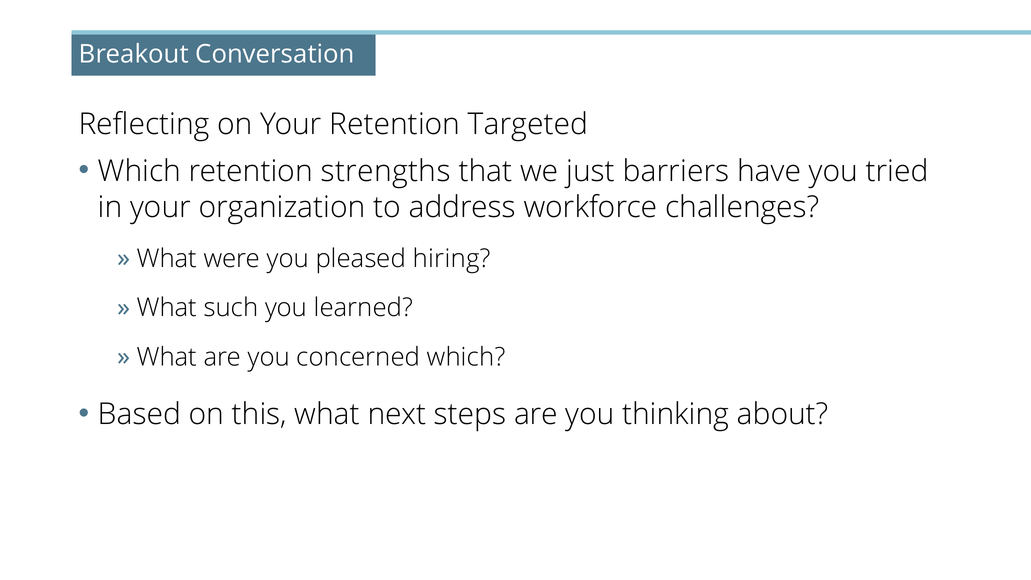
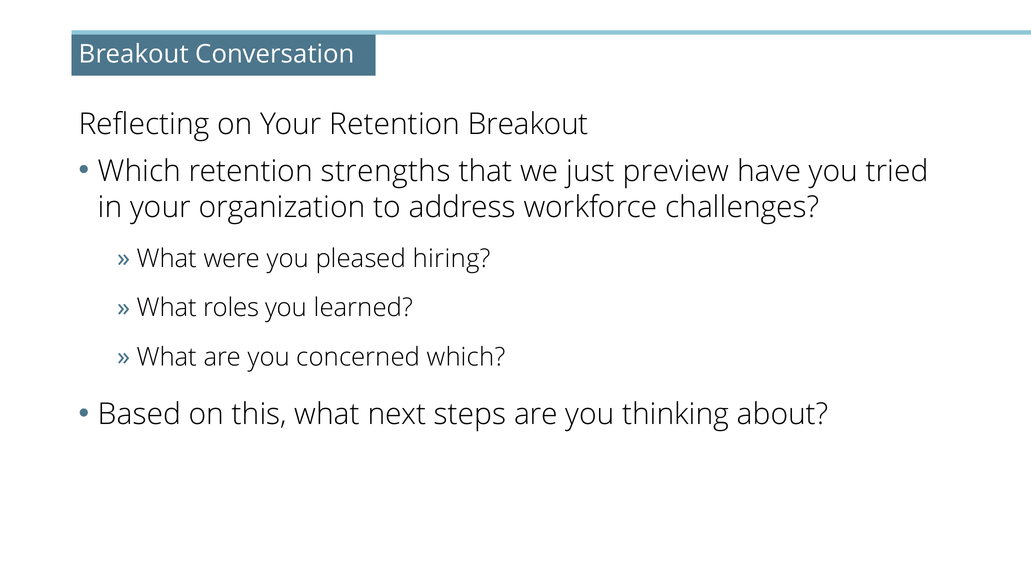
Retention Targeted: Targeted -> Breakout (528, 124)
barriers: barriers -> preview (676, 171)
such: such -> roles (231, 308)
